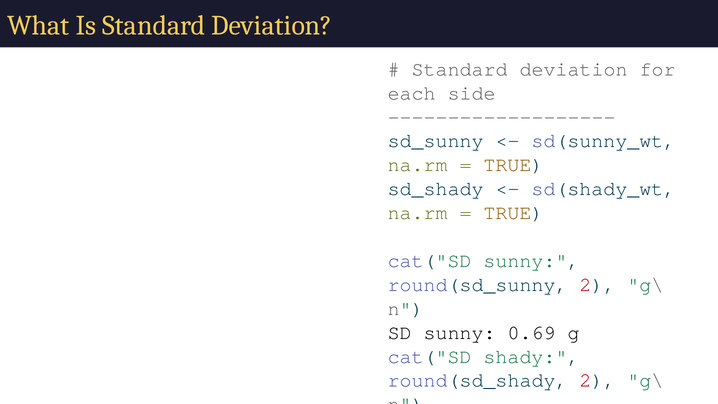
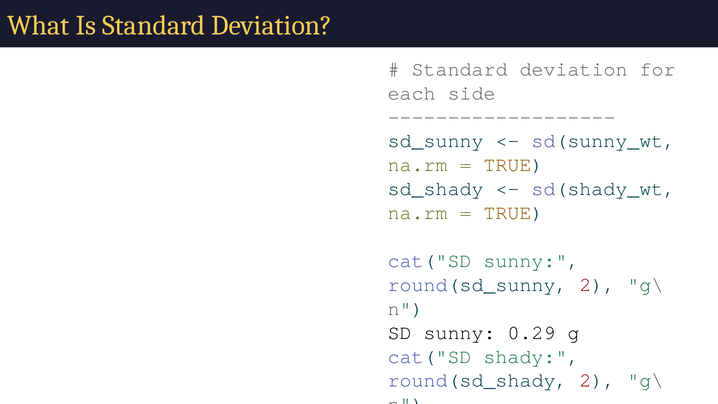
0.69: 0.69 -> 0.29 (532, 332)
